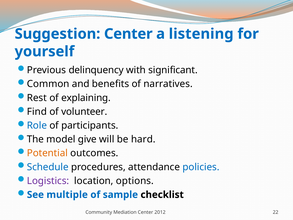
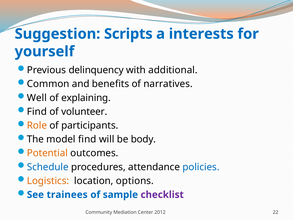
Suggestion Center: Center -> Scripts (128, 34)
listening: listening -> interests (201, 34)
significant: significant -> additional (173, 70)
Rest: Rest -> Well (37, 98)
Role colour: blue -> orange (37, 125)
model give: give -> find (87, 139)
hard: hard -> body (143, 139)
Logistics colour: purple -> orange (48, 181)
multiple: multiple -> trainees (67, 194)
checklist colour: black -> purple (162, 194)
